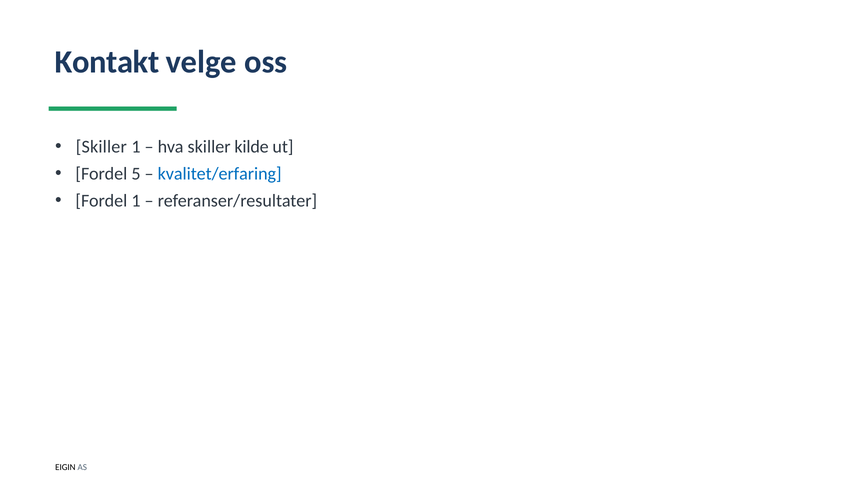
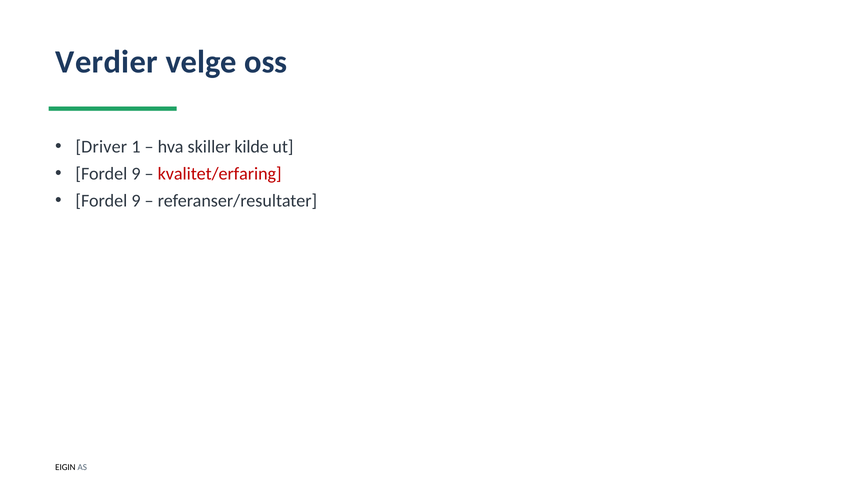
Kontakt: Kontakt -> Verdier (107, 62)
Skiller: Skiller -> Driver (101, 147)
5: 5 -> 9 (136, 174)
kvalitet/erfaring colour: blue -> red (220, 174)
1: 1 -> 9 (136, 201)
